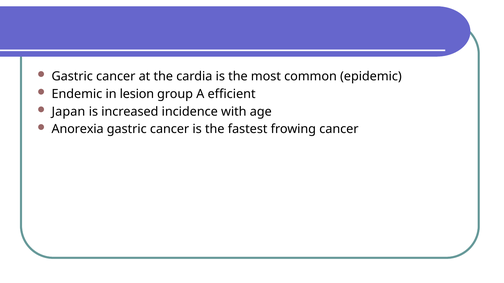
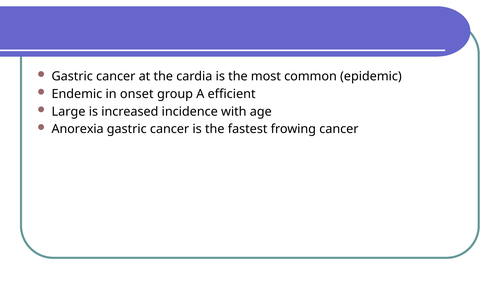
lesion: lesion -> onset (137, 94)
Japan: Japan -> Large (69, 112)
